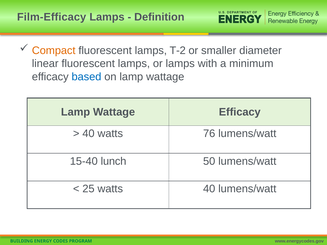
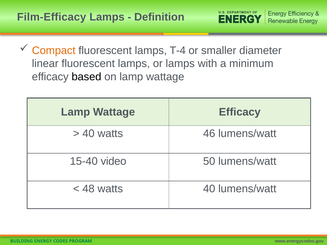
T-2: T-2 -> T-4 (178, 51)
based colour: blue -> black (86, 77)
76: 76 -> 46 (209, 134)
lunch: lunch -> video (114, 161)
25: 25 -> 48 (88, 189)
